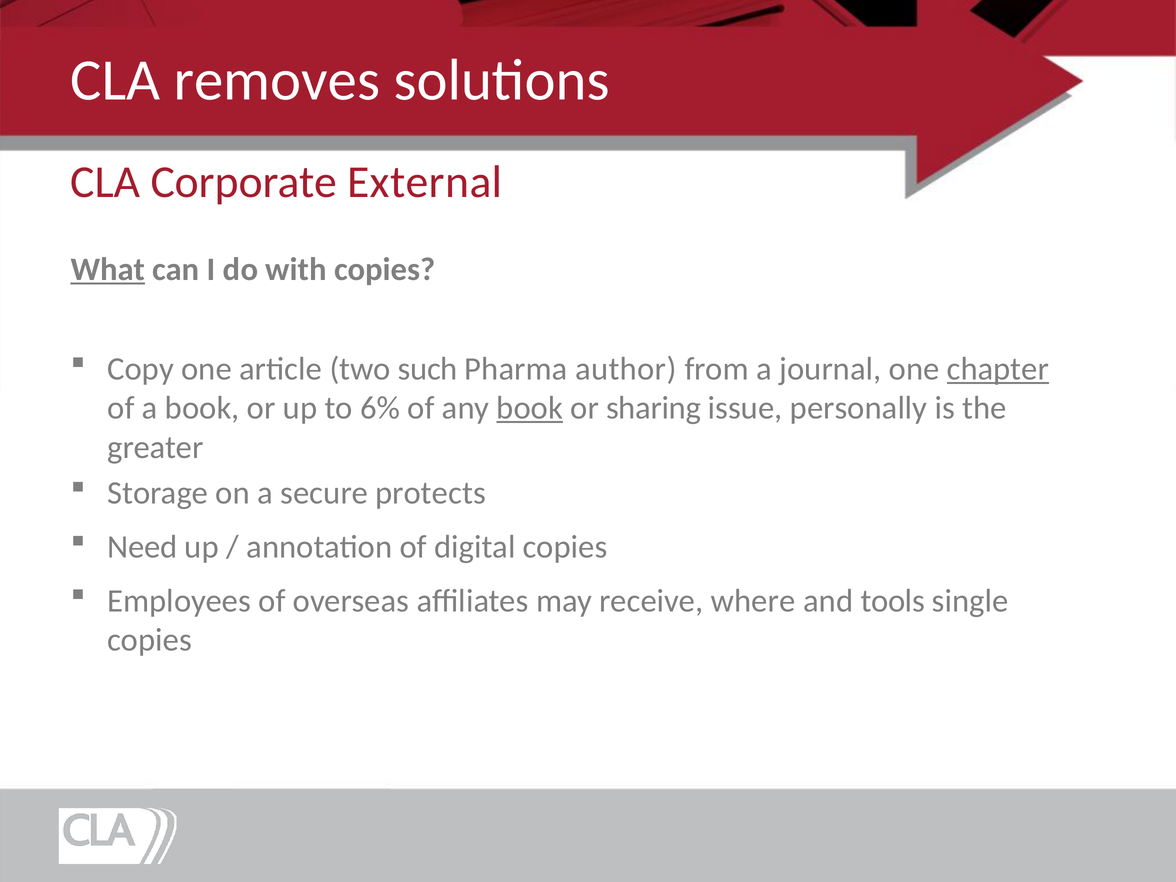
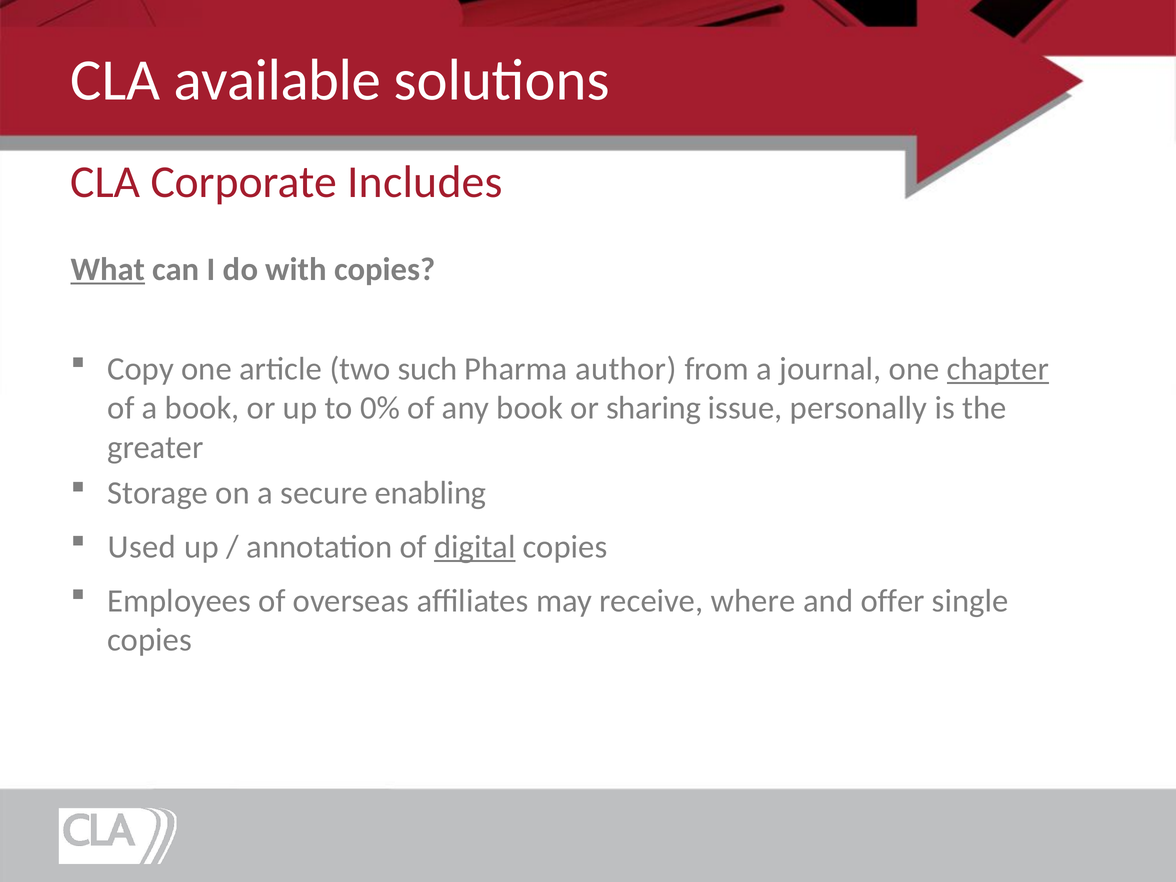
removes: removes -> available (277, 81)
External: External -> Includes (425, 182)
6%: 6% -> 0% (380, 408)
book underline: present -> none (530, 408)
protects: protects -> enabling (431, 493)
Need: Need -> Used (142, 547)
digital underline: none -> present (475, 547)
tools: tools -> offer (893, 601)
